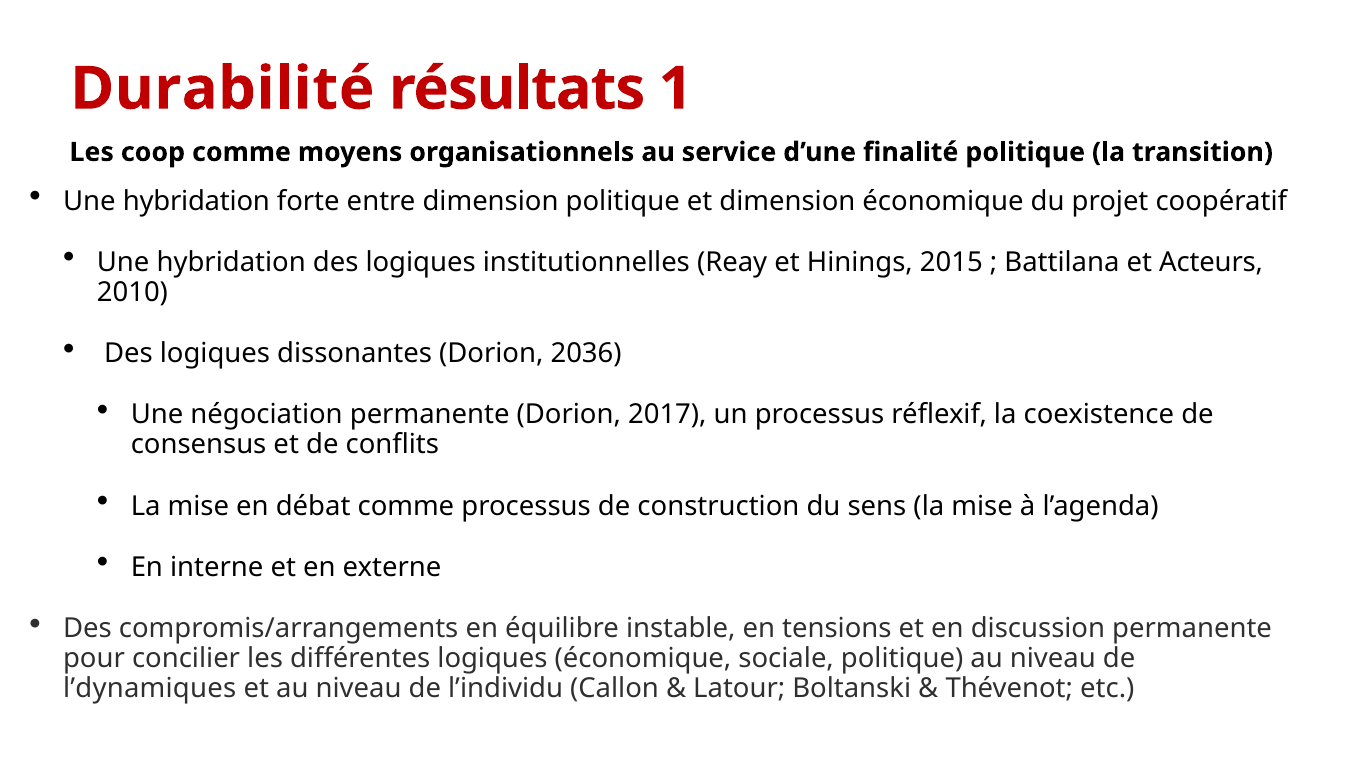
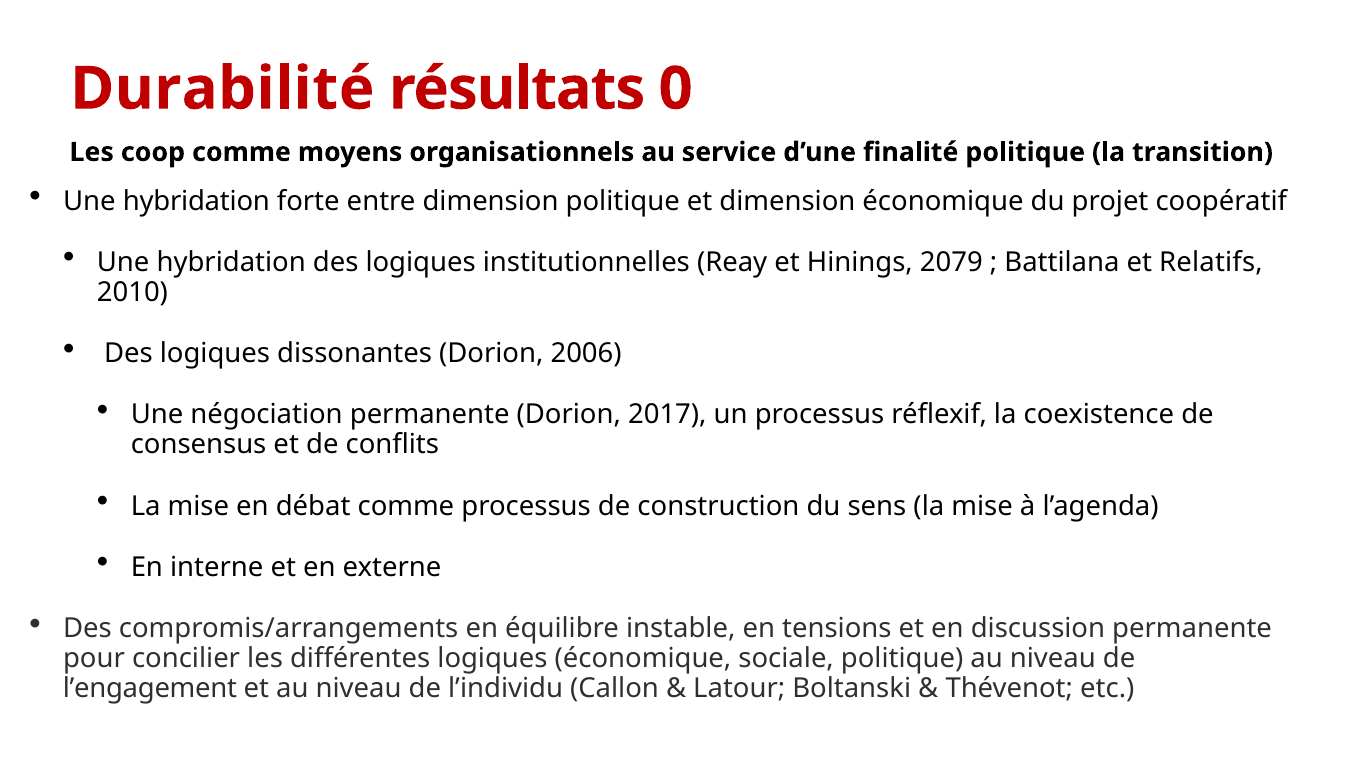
1: 1 -> 0 (676, 89)
2015: 2015 -> 2079 (951, 262)
Acteurs: Acteurs -> Relatifs (1211, 262)
2036: 2036 -> 2006 (586, 354)
l’dynamiques: l’dynamiques -> l’engagement (150, 688)
